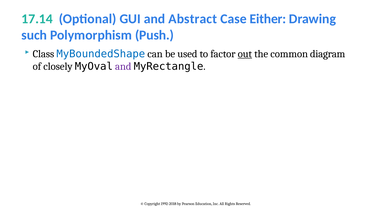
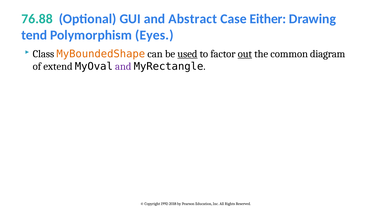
17.14: 17.14 -> 76.88 (37, 19)
such: such -> tend (34, 35)
Push: Push -> Eyes (154, 35)
MyBoundedShape colour: blue -> orange (101, 54)
used underline: none -> present (187, 54)
closely: closely -> extend (58, 67)
